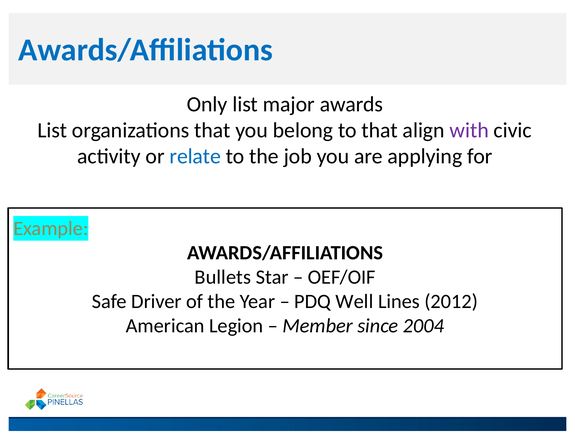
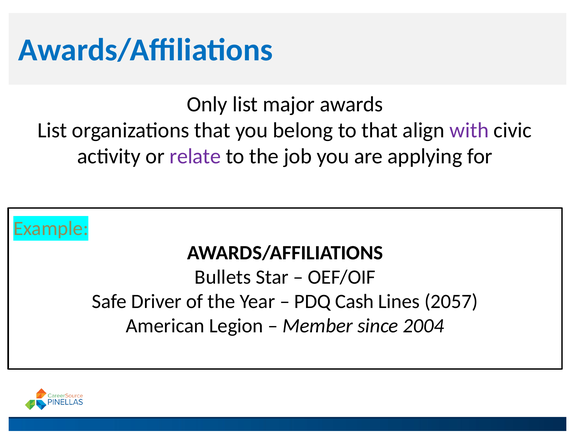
relate colour: blue -> purple (195, 157)
Well: Well -> Cash (355, 302)
2012: 2012 -> 2057 (451, 302)
